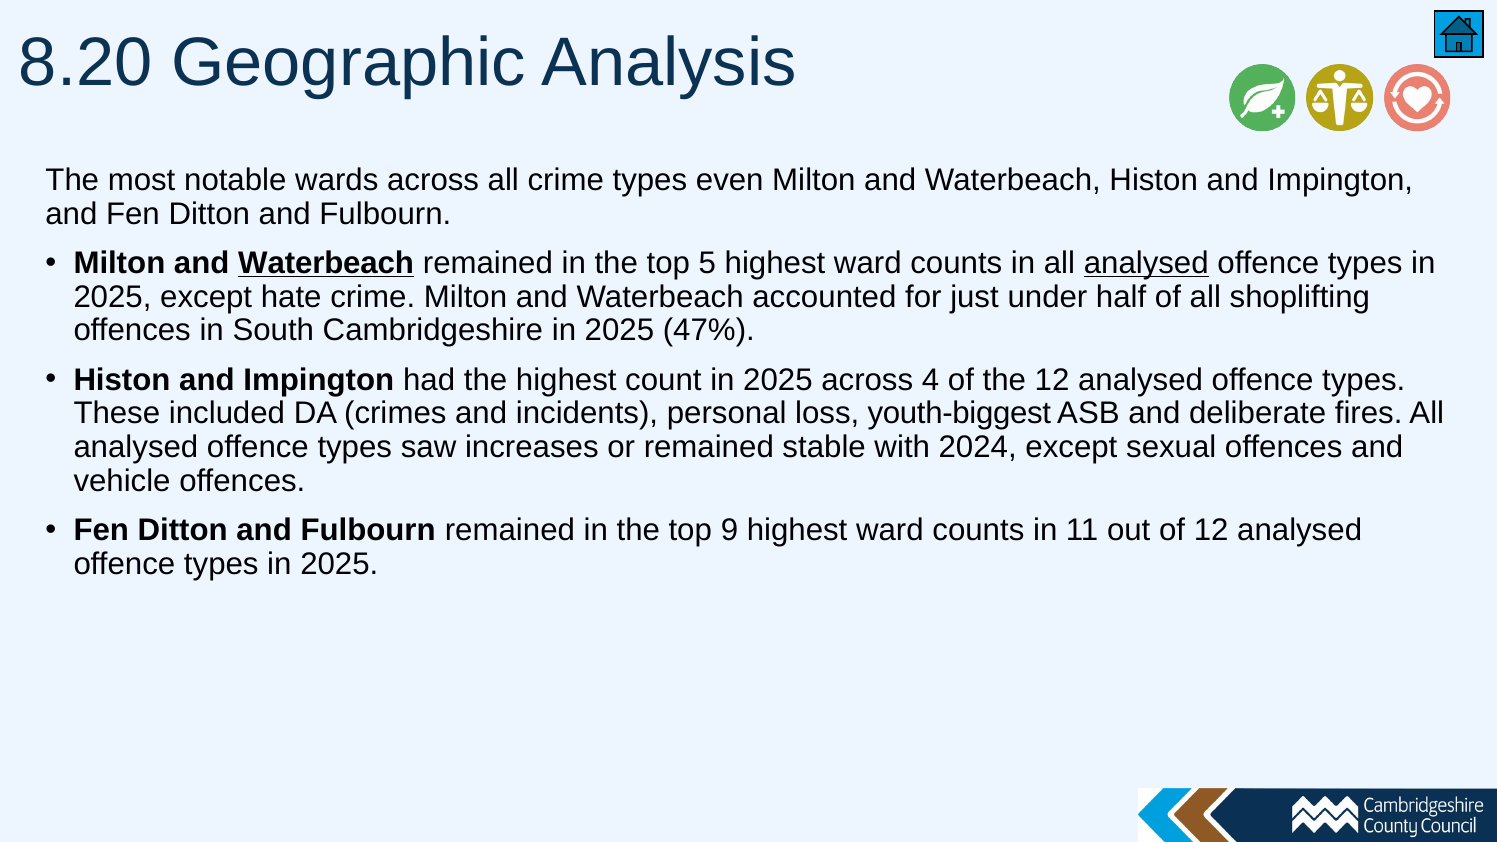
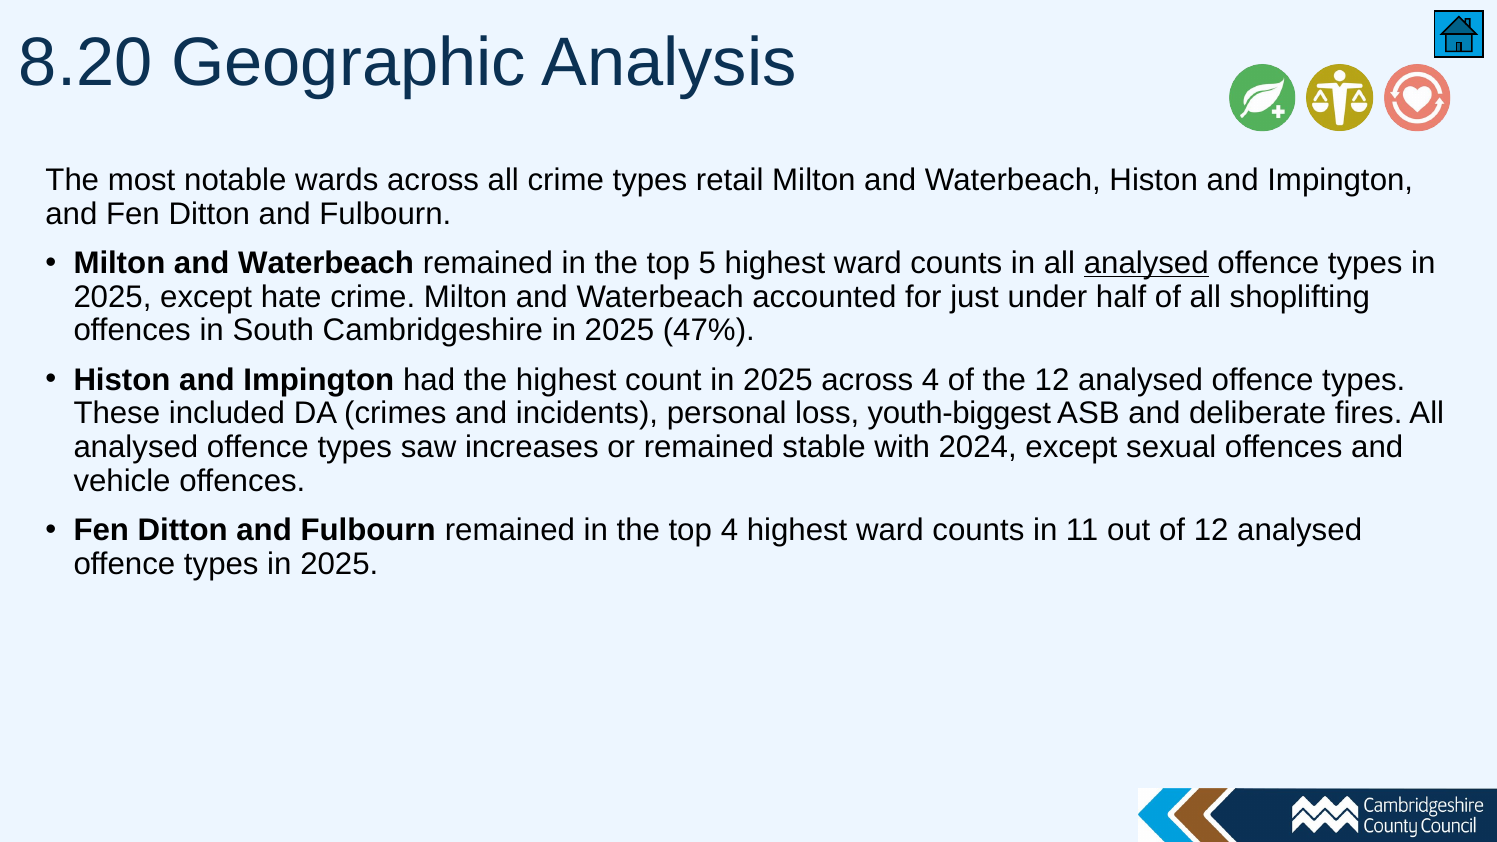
even: even -> retail (730, 180)
Waterbeach underline: present -> none (326, 263)
top 9: 9 -> 4 (729, 530)
